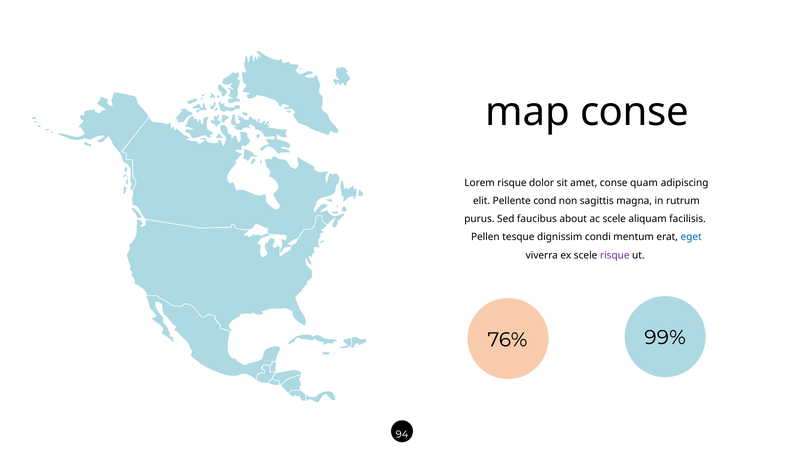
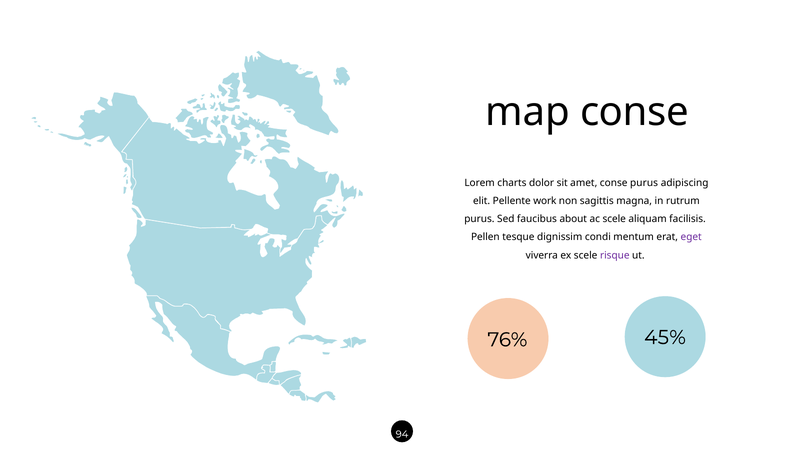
Lorem risque: risque -> charts (512, 182)
conse quam: quam -> purus (644, 182)
cond: cond -> work (545, 201)
eget colour: blue -> purple (691, 237)
99%: 99% -> 45% (665, 337)
